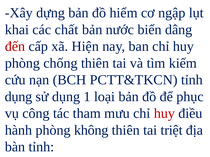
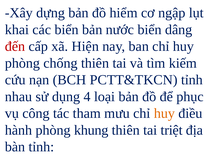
các chất: chất -> biển (67, 30)
dụng: dụng -> nhau (18, 97)
1: 1 -> 4 (87, 97)
huy colour: red -> orange (164, 114)
không: không -> khung (91, 130)
